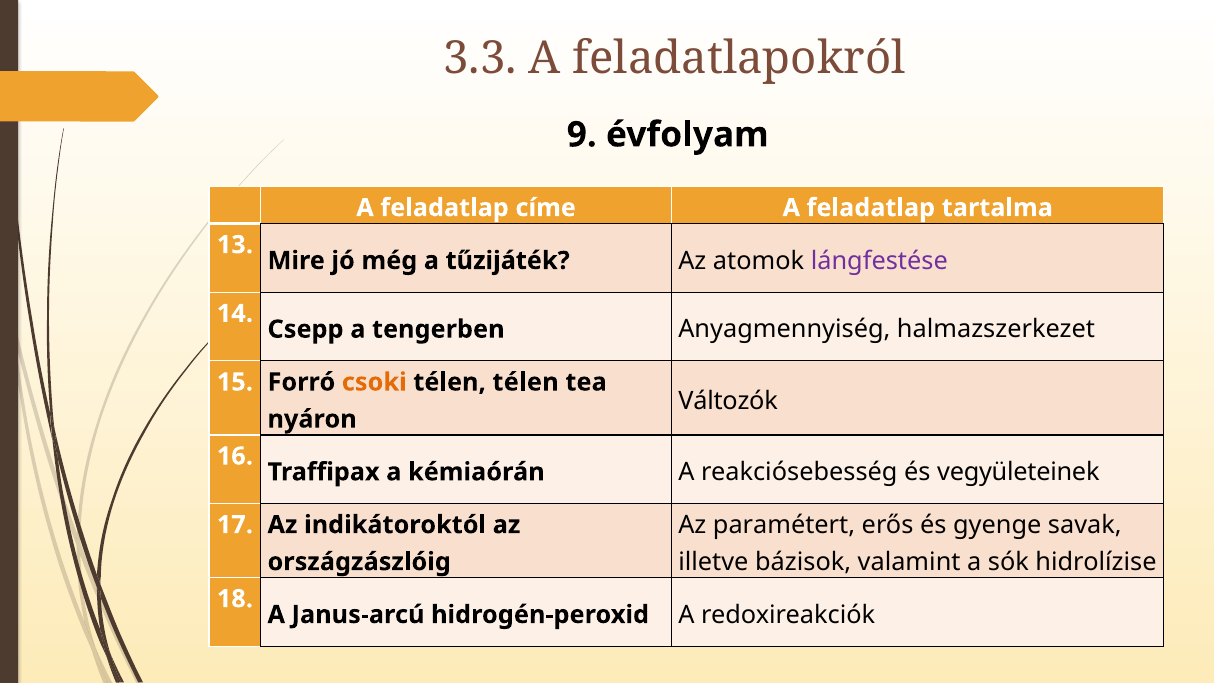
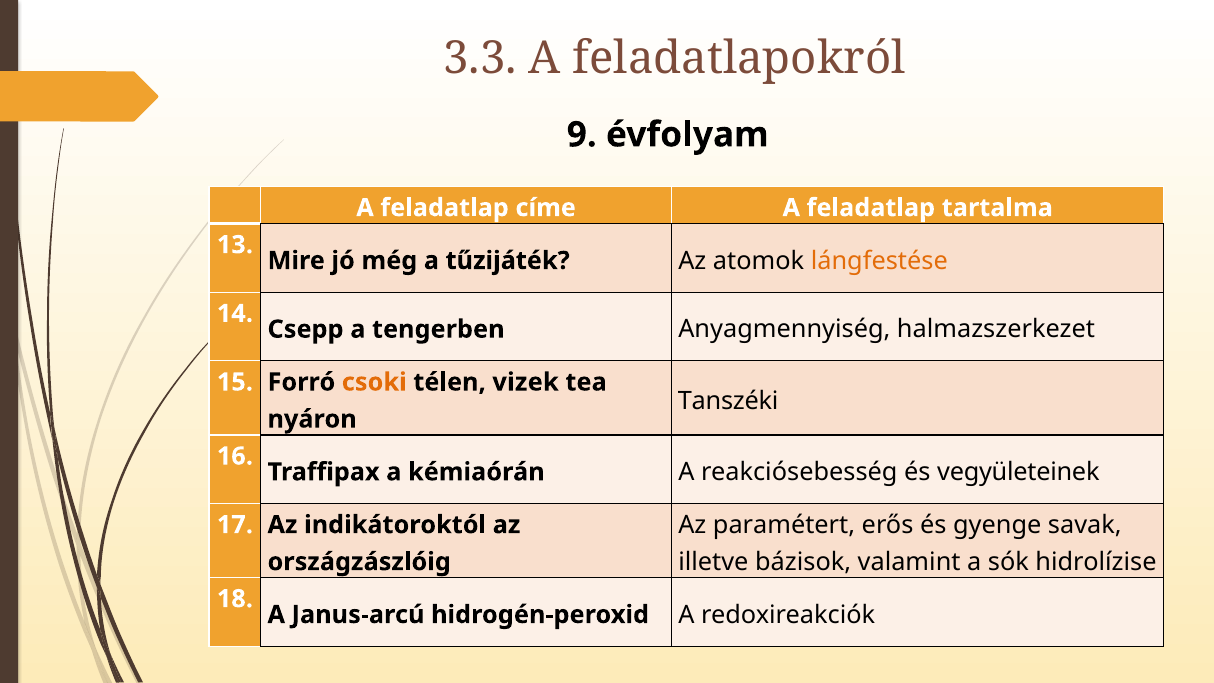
lángfestése colour: purple -> orange (879, 261)
télen télen: télen -> vizek (526, 382)
Változók: Változók -> Tanszéki (728, 401)
